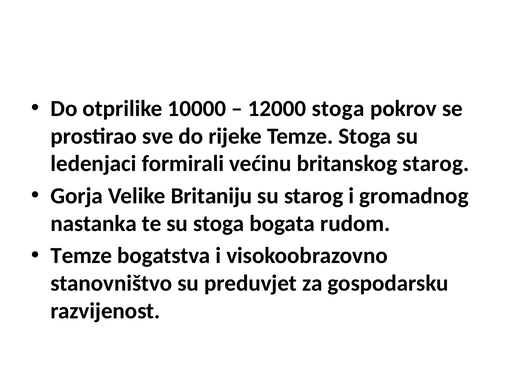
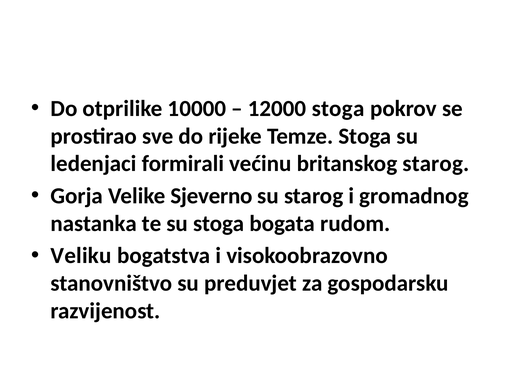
Britaniju: Britaniju -> Sjeverno (212, 196)
Temze: Temze -> Veliku (81, 256)
